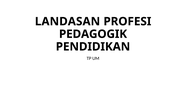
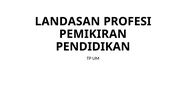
PEDAGOGIK: PEDAGOGIK -> PEMIKIRAN (93, 34)
